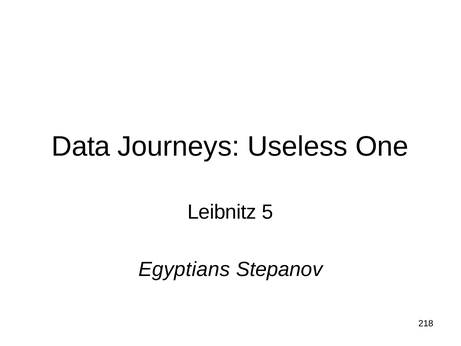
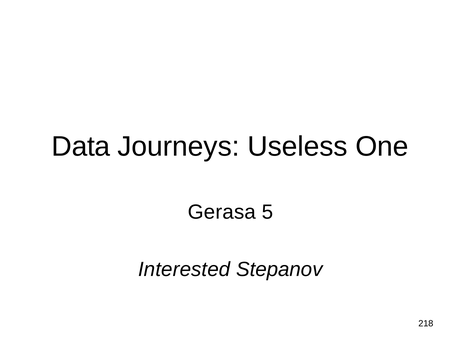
Leibnitz: Leibnitz -> Gerasa (222, 212)
Egyptians: Egyptians -> Interested (184, 269)
